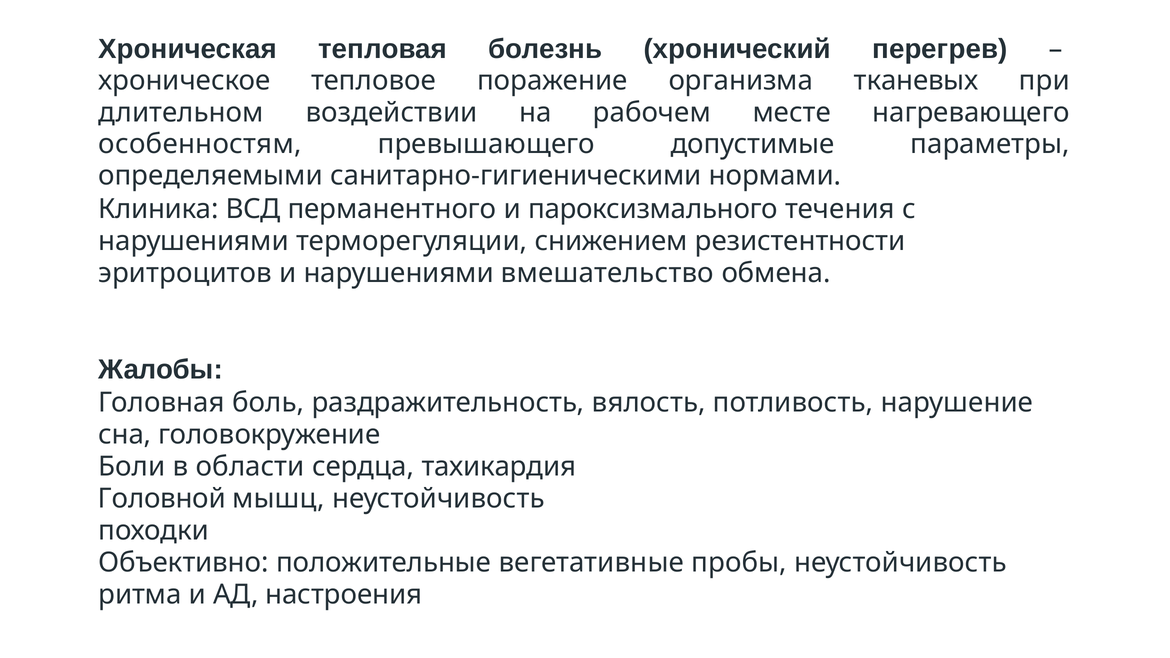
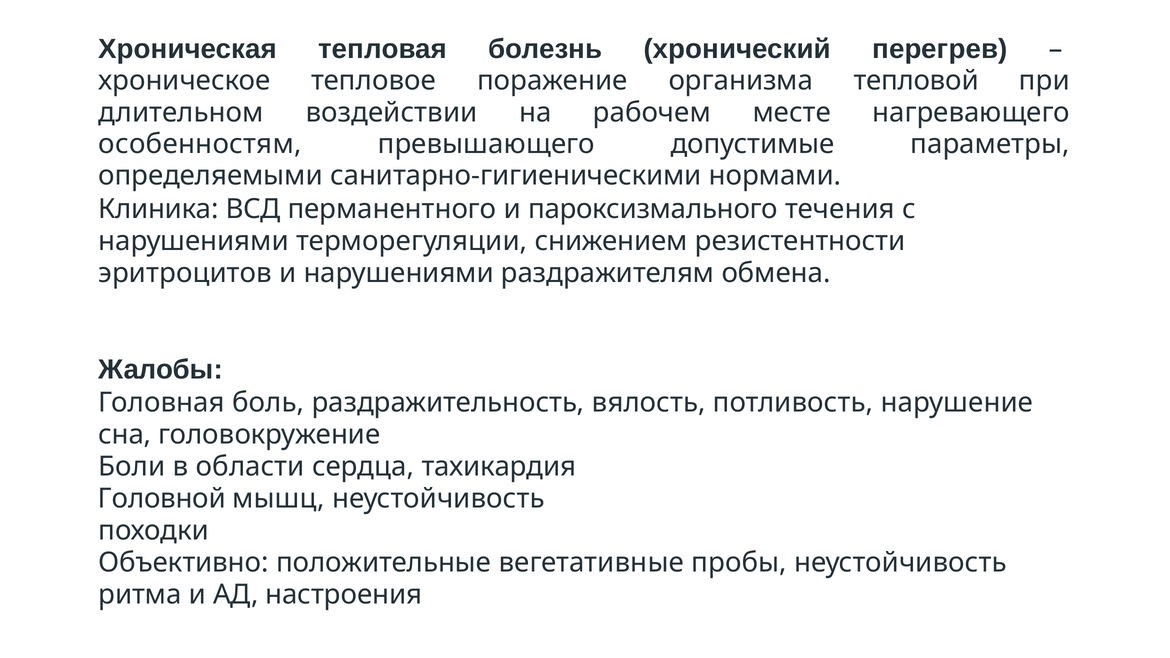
тканевых: тканевых -> тепловой (916, 81)
вмешательство: вмешательство -> раздражителям (608, 273)
